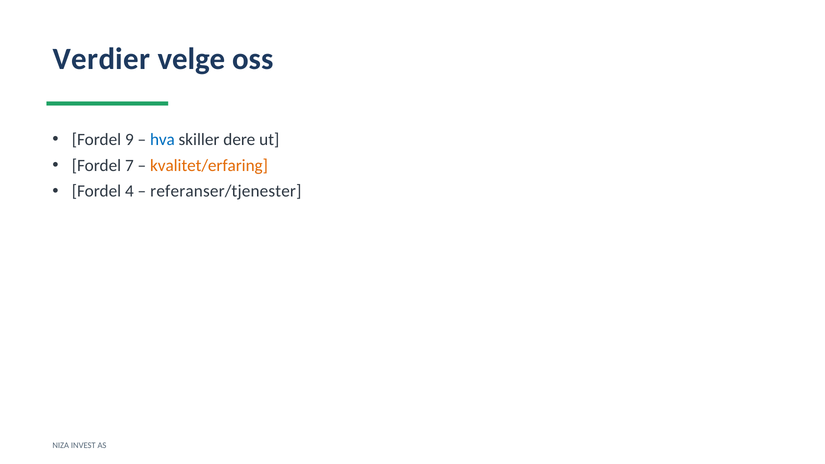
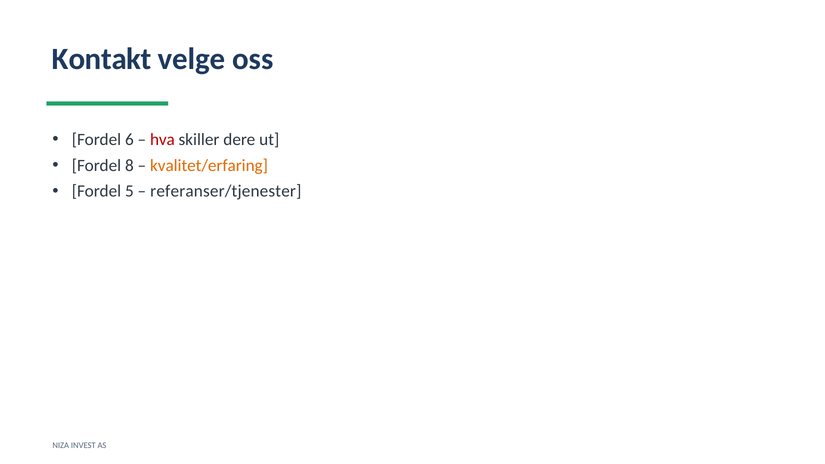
Verdier: Verdier -> Kontakt (102, 59)
9: 9 -> 6 (129, 140)
hva colour: blue -> red (162, 140)
7: 7 -> 8 (129, 166)
4: 4 -> 5 (129, 191)
